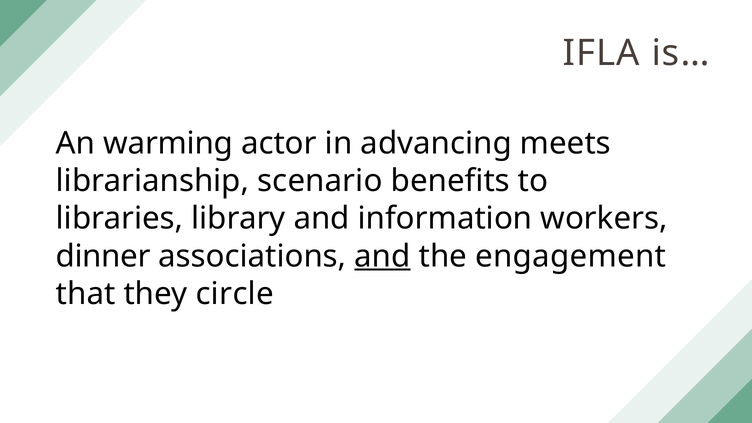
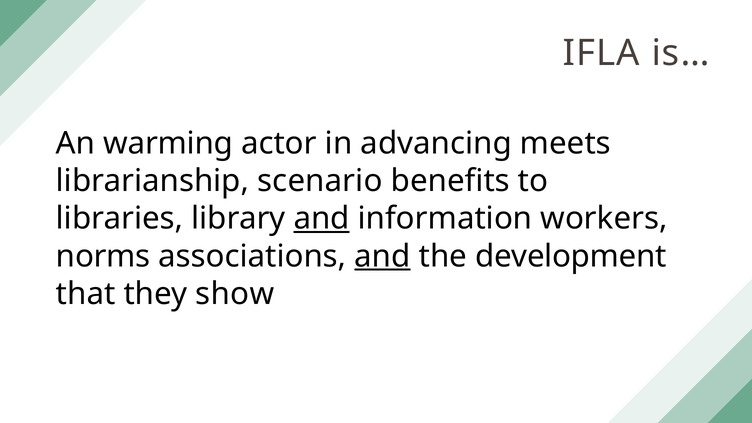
and underline: none -> present (322, 219)
dinner: dinner -> norms (103, 256)
engagement: engagement -> development (571, 256)
circle: circle -> show (235, 294)
